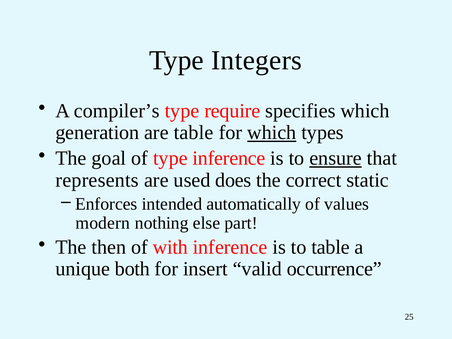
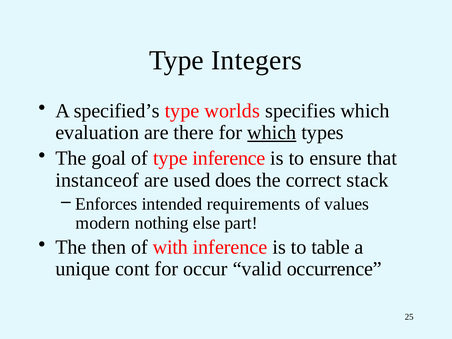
compiler’s: compiler’s -> specified’s (117, 111)
require: require -> worlds (232, 111)
generation: generation -> evaluation (97, 133)
are table: table -> there (194, 133)
ensure underline: present -> none (336, 158)
represents: represents -> instanceof (97, 180)
static: static -> stack (368, 180)
automatically: automatically -> requirements (254, 204)
both: both -> cont (132, 269)
insert: insert -> occur (205, 269)
